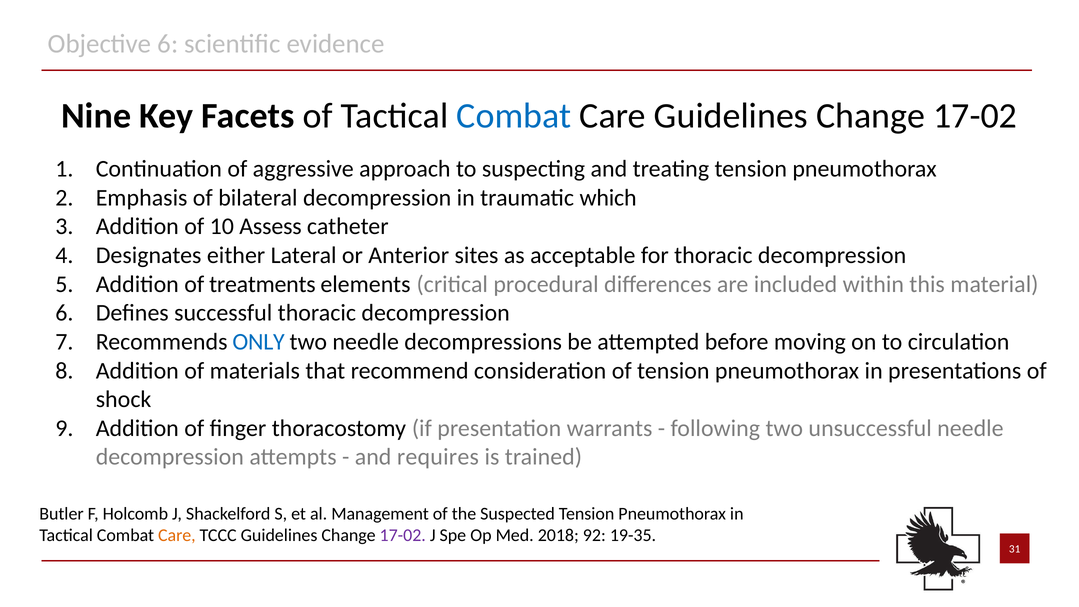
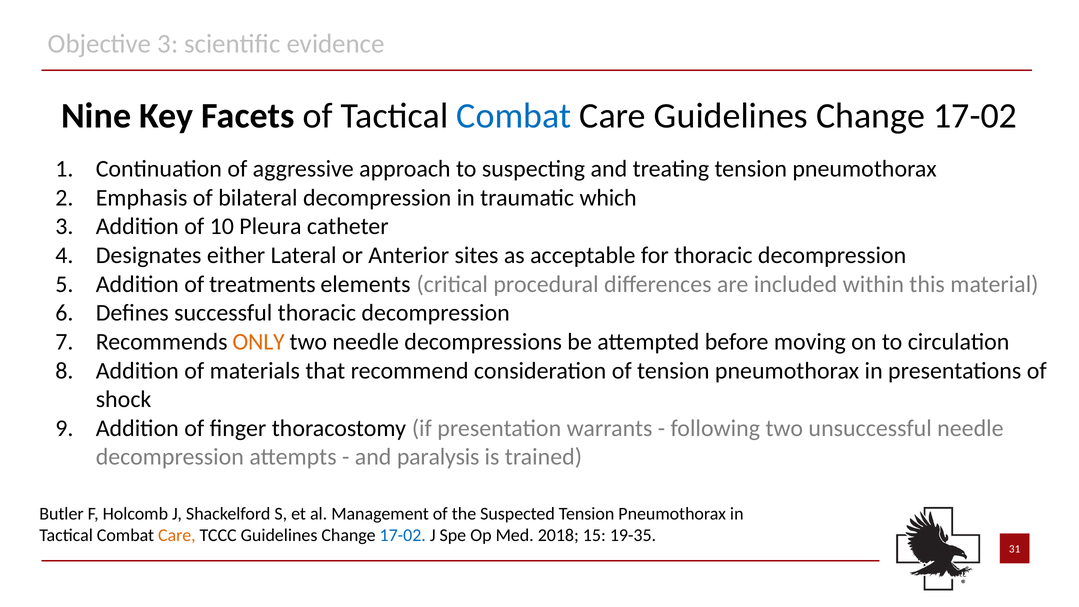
Objective 6: 6 -> 3 (168, 44)
Assess: Assess -> Pleura (270, 227)
ONLY colour: blue -> orange (259, 342)
requires: requires -> paralysis (438, 457)
17-02 colour: purple -> blue (403, 535)
92: 92 -> 15 (594, 535)
